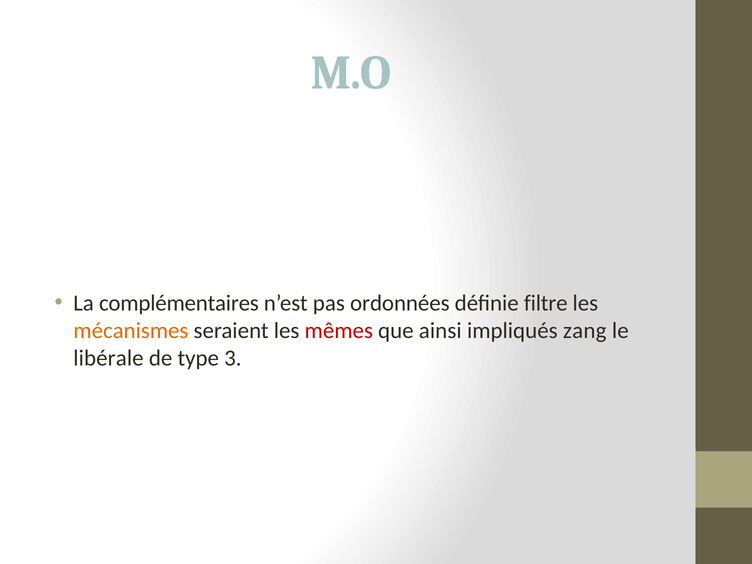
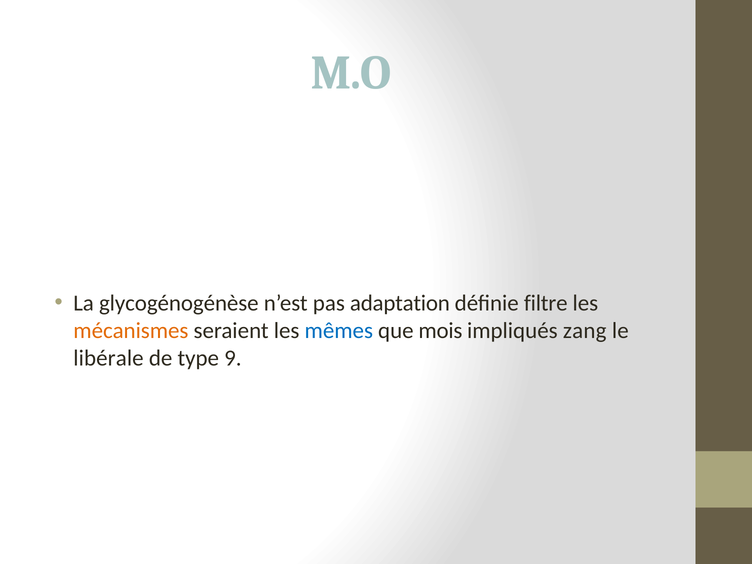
complémentaires: complémentaires -> glycogénogénèse (179, 303)
ordonnées: ordonnées -> adaptation (400, 303)
mêmes colour: red -> blue (339, 331)
ainsi: ainsi -> mois (440, 331)
3: 3 -> 9 (233, 358)
